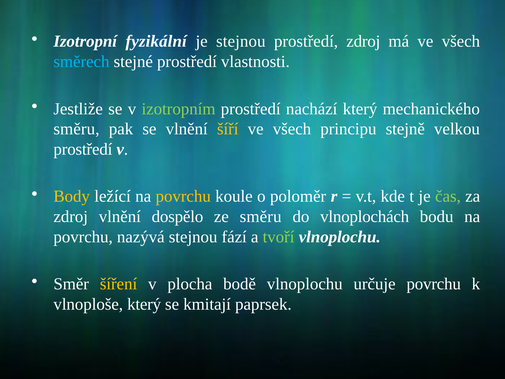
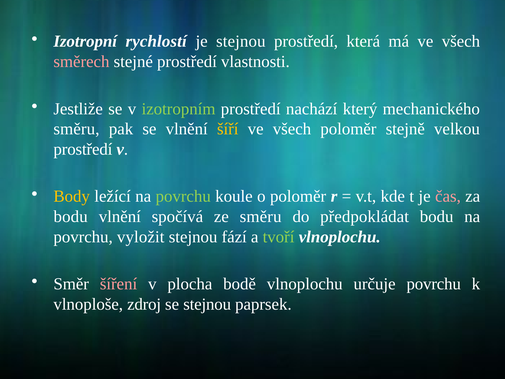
fyzikální: fyzikální -> rychlostí (156, 41)
prostředí zdroj: zdroj -> která (363, 41)
směrech colour: light blue -> pink (81, 62)
všech principu: principu -> poloměr (348, 129)
povrchu colour: yellow -> light green (183, 196)
čas colour: light green -> pink (448, 196)
zdroj: zdroj -> bodu (71, 216)
dospělo: dospělo -> spočívá (177, 216)
vlnoplochách: vlnoplochách -> předpokládat (365, 216)
nazývá: nazývá -> vyložit (141, 237)
šíření colour: yellow -> pink (119, 284)
vlnoploše který: který -> zdroj (144, 304)
se kmitají: kmitají -> stejnou (207, 304)
